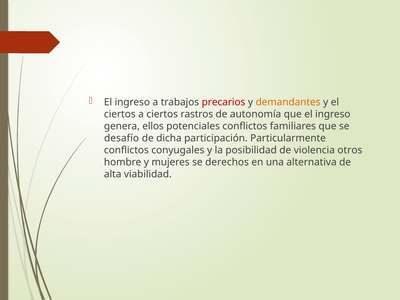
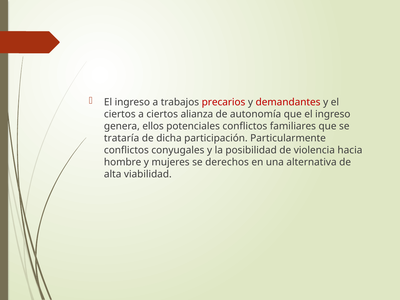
demandantes colour: orange -> red (288, 102)
rastros: rastros -> alianza (197, 114)
desafío: desafío -> trataría (122, 138)
otros: otros -> hacia (350, 150)
